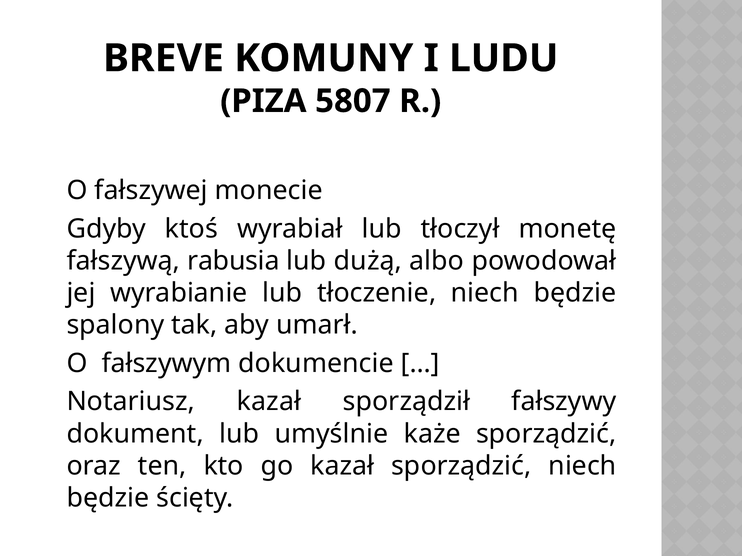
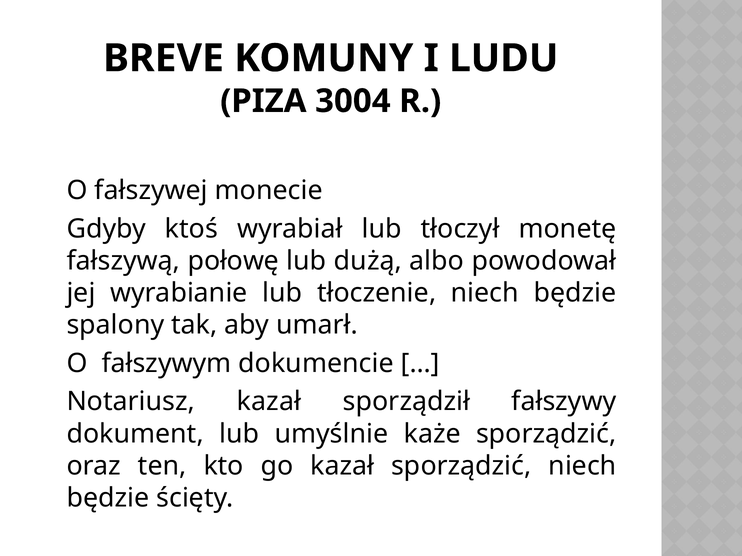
5807: 5807 -> 3004 (353, 101)
rabusia: rabusia -> połowę (233, 261)
